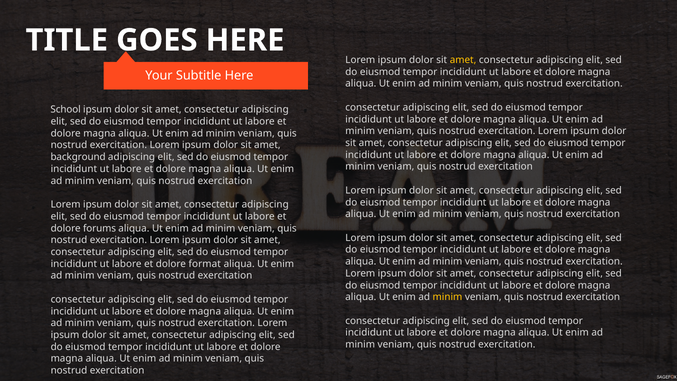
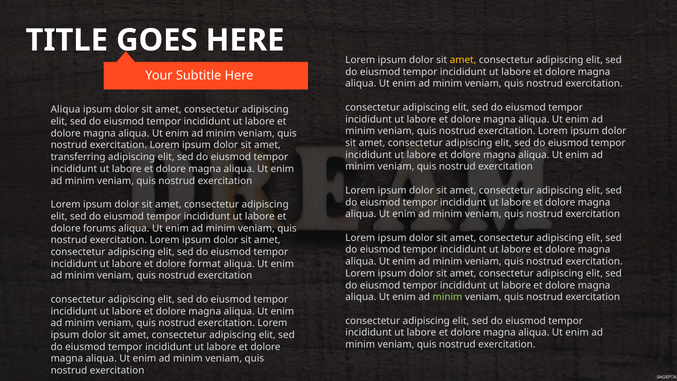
School: School -> Aliqua (66, 110)
background: background -> transferring (78, 157)
minim colour: yellow -> light green (447, 297)
